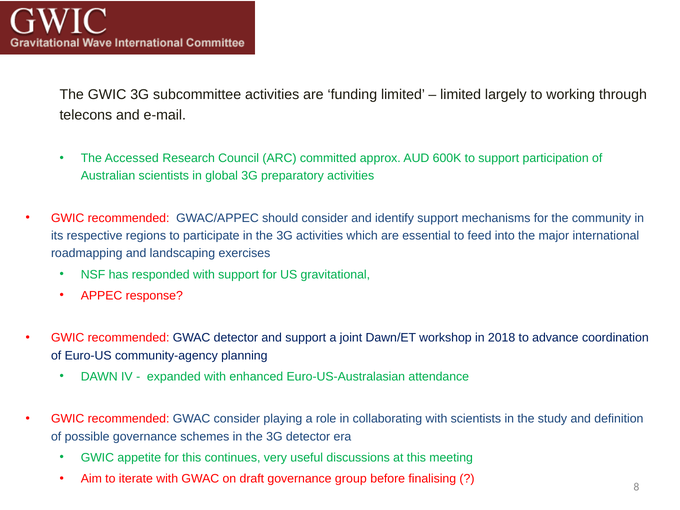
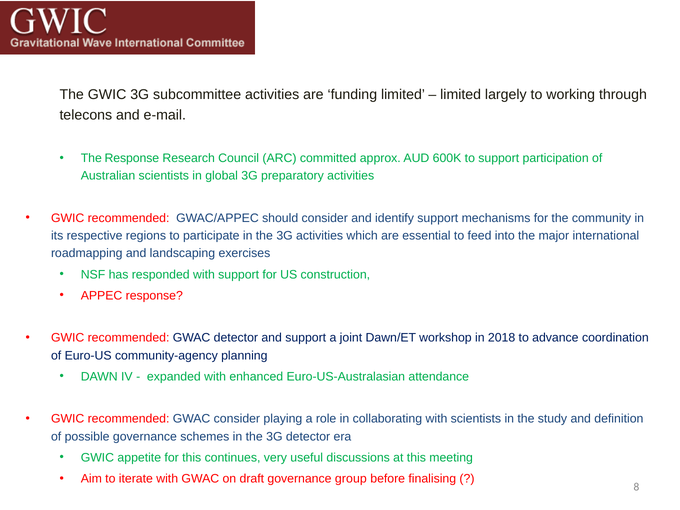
The Accessed: Accessed -> Response (132, 158)
gravitational: gravitational -> construction (335, 275)
